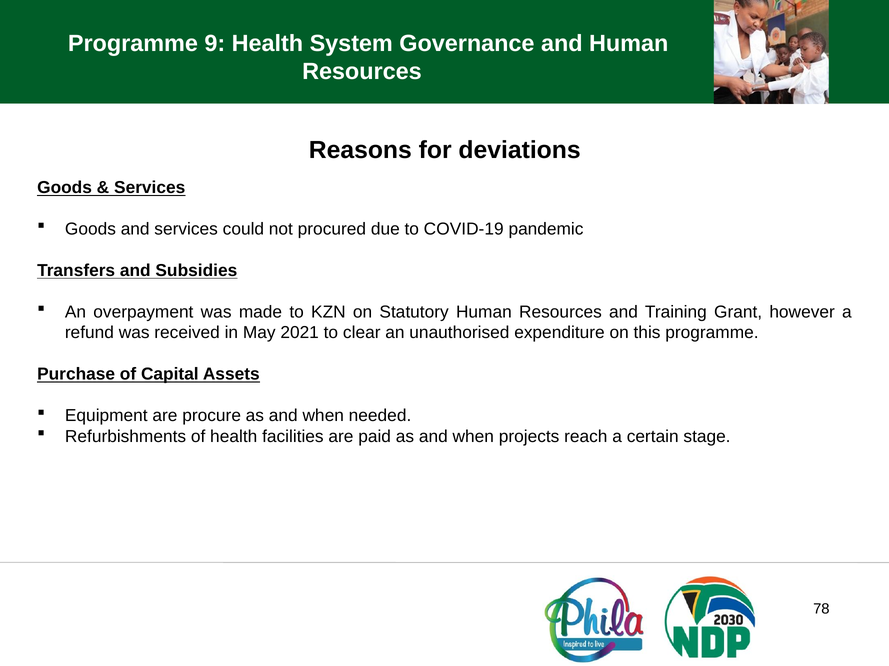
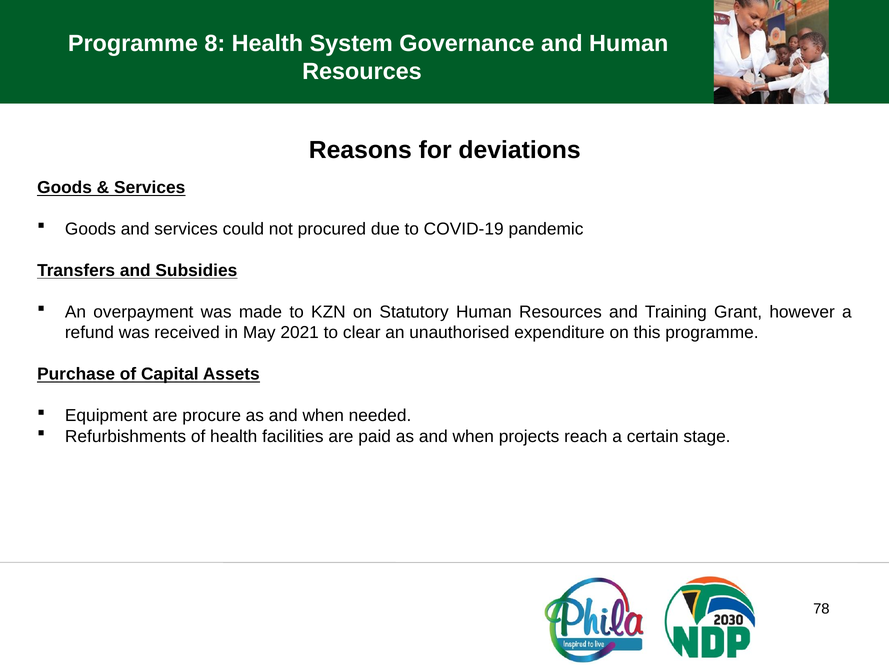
9: 9 -> 8 (215, 44)
